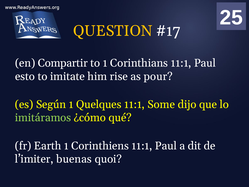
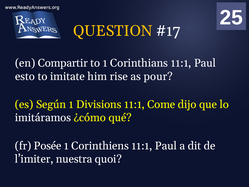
Quelques: Quelques -> Divisions (99, 104)
Some: Some -> Come (161, 104)
imitáramos colour: light green -> white (43, 118)
Earth: Earth -> Posée (48, 146)
buenas: buenas -> nuestra (74, 159)
